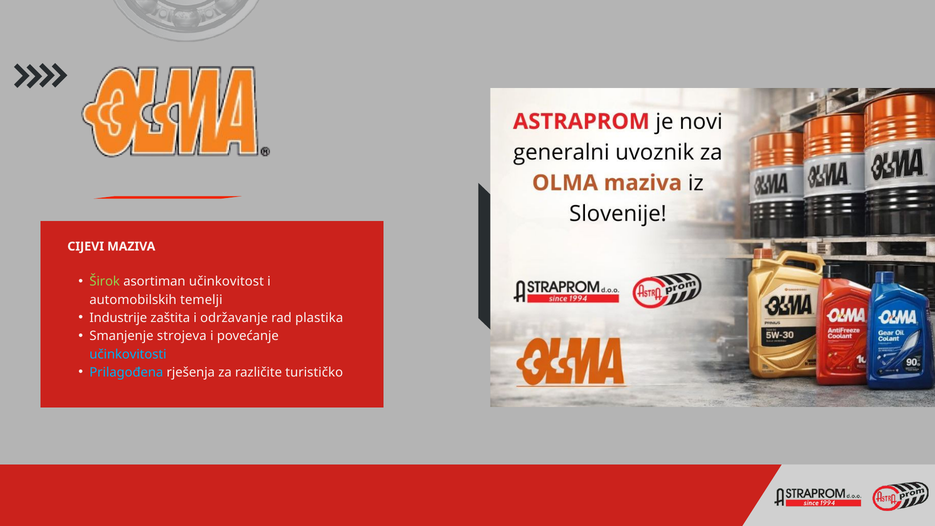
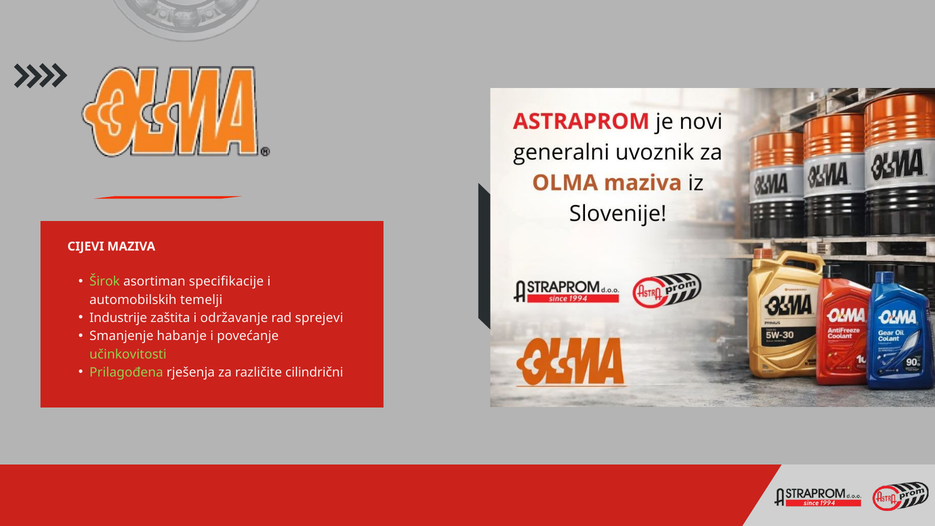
učinkovitost: učinkovitost -> specifikacije (226, 282)
plastika: plastika -> sprejevi (319, 318)
strojeva: strojeva -> habanje (182, 336)
učinkovitosti colour: light blue -> light green (128, 354)
Prilagođena colour: light blue -> light green (126, 372)
turističko: turističko -> cilindrični (314, 372)
